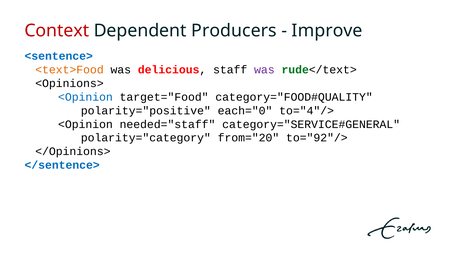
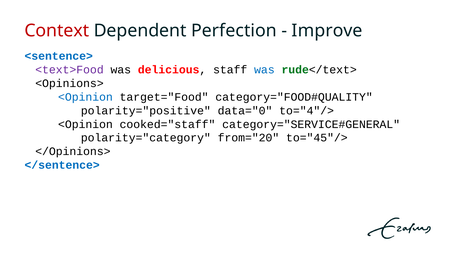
Producers: Producers -> Perfection (234, 31)
<text>Food colour: orange -> purple (69, 70)
was colour: purple -> blue (264, 70)
each="0: each="0 -> data="0 (245, 111)
needed="staff: needed="staff -> cooked="staff (168, 124)
to="92"/>: to="92"/> -> to="45"/> (317, 138)
